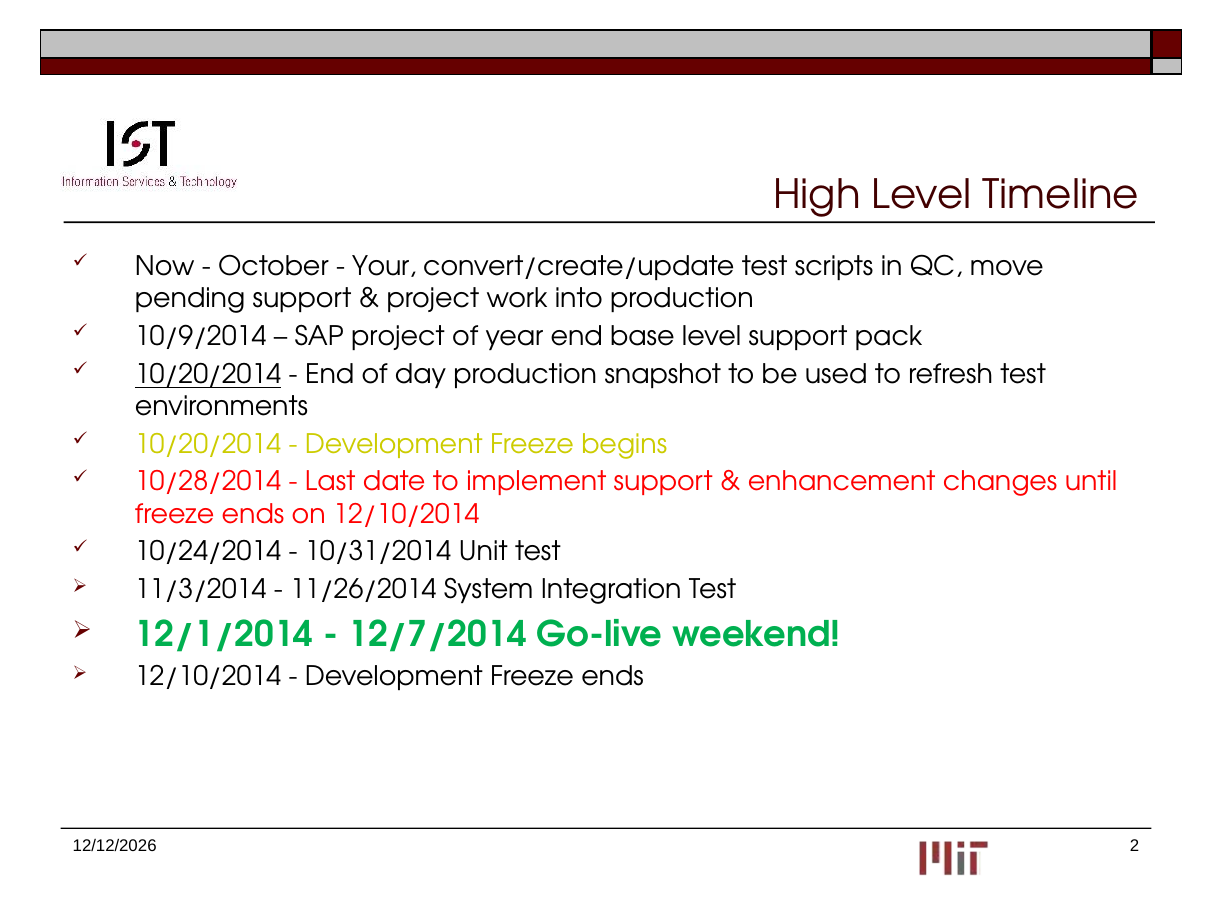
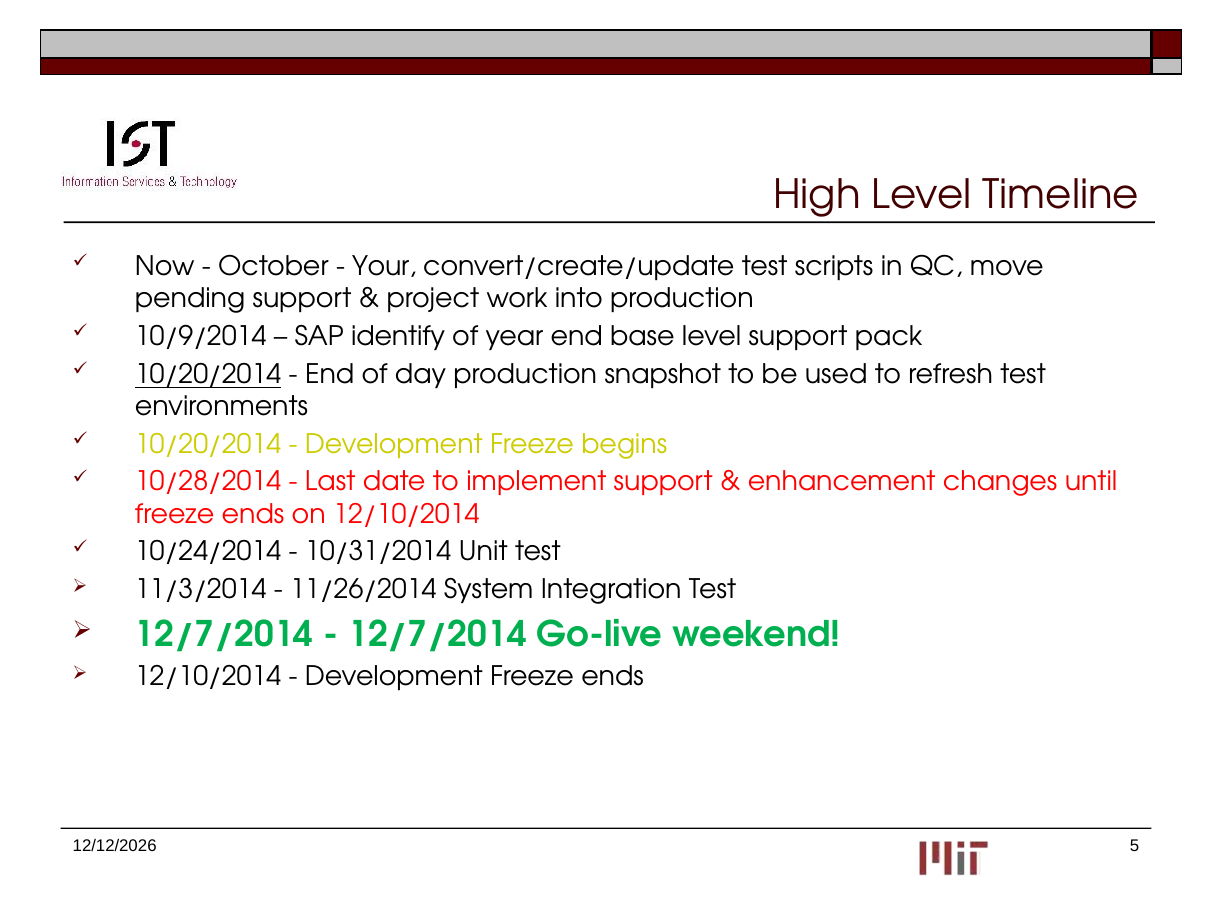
SAP project: project -> identify (398, 336)
12/1/2014: 12/1/2014 -> 12/7/2014 (224, 635)
2: 2 -> 5 (1135, 846)
